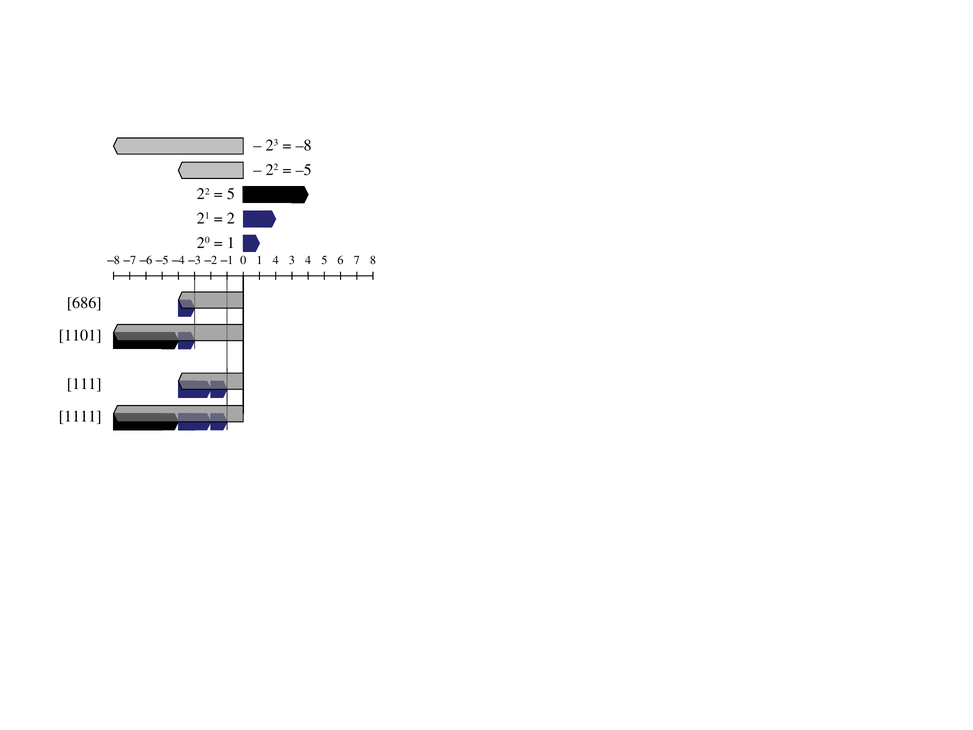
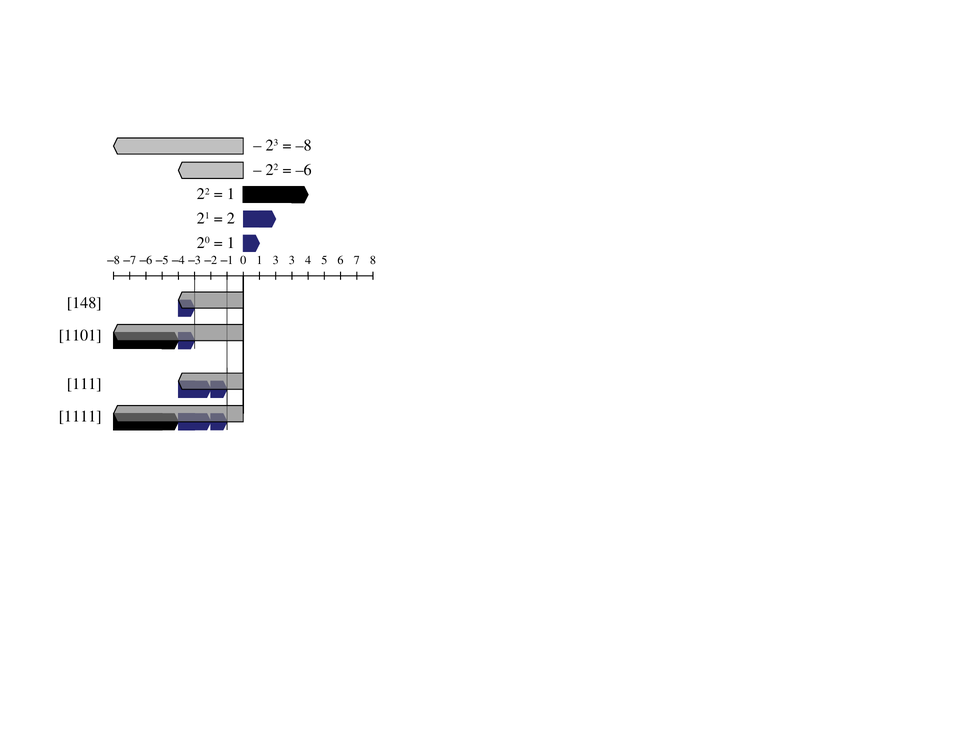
–5: –5 -> –6 (304, 170)
5: 5 -> 1 (231, 194)
1 4: 4 -> 3 (276, 260)
686: 686 -> 148 (84, 303)
